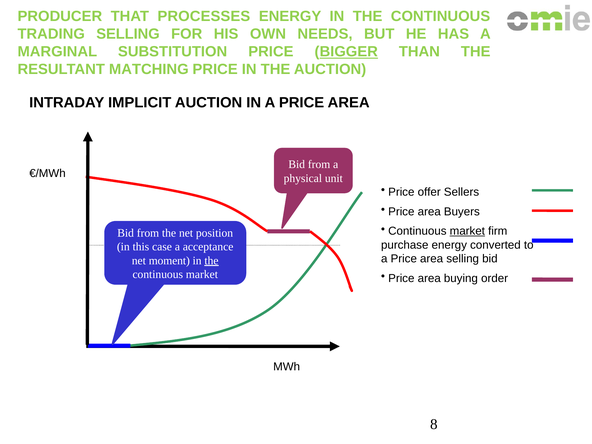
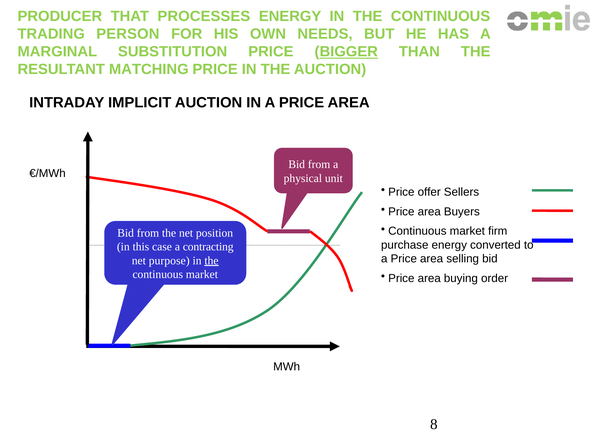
TRADING SELLING: SELLING -> PERSON (128, 34)
market underline: present -> none (467, 231)
acceptance: acceptance -> contracting (208, 247)
moment: moment -> purpose (169, 261)
